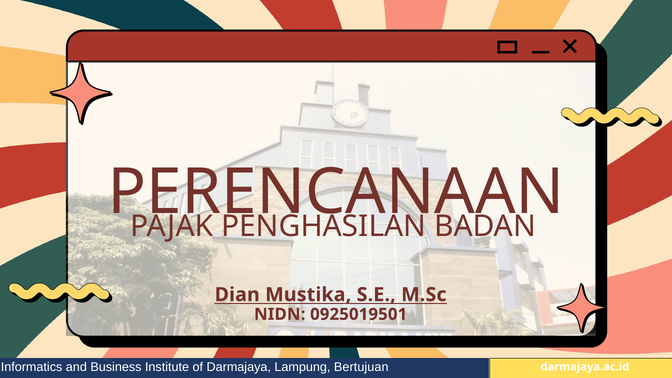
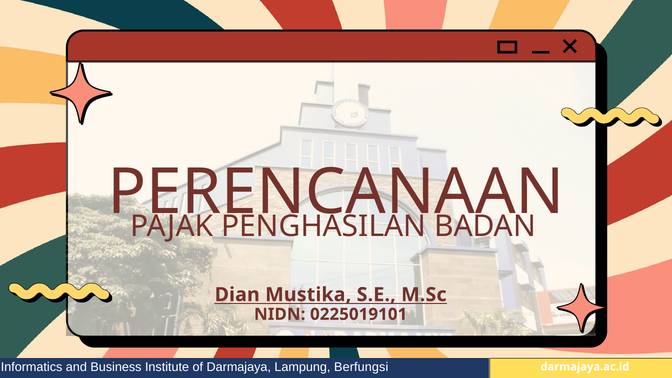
0925019501: 0925019501 -> 0225019101 (359, 314)
Bertujuan: Bertujuan -> Berfungsi (361, 367)
